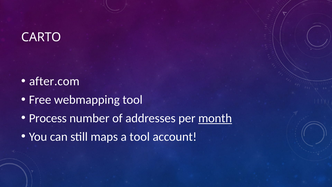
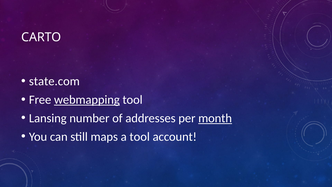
after.com: after.com -> state.com (54, 81)
webmapping underline: none -> present (87, 100)
Process: Process -> Lansing (48, 118)
